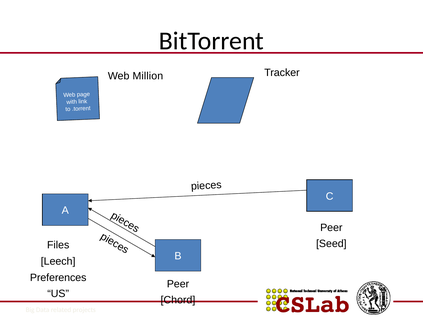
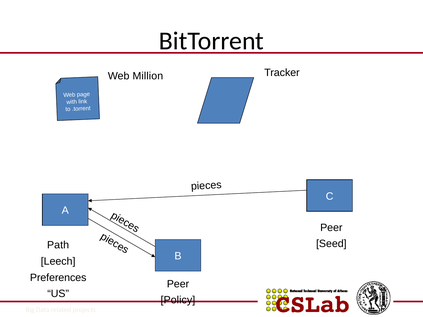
Files: Files -> Path (58, 245)
Chord: Chord -> Policy (178, 300)
